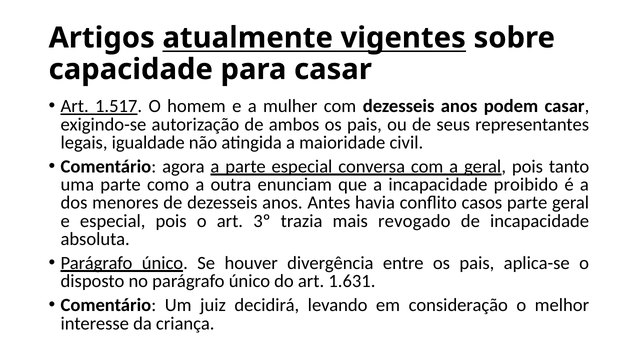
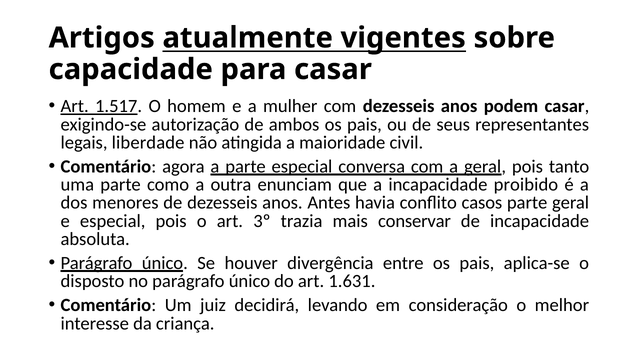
igualdade: igualdade -> liberdade (148, 142)
revogado: revogado -> conservar (414, 221)
